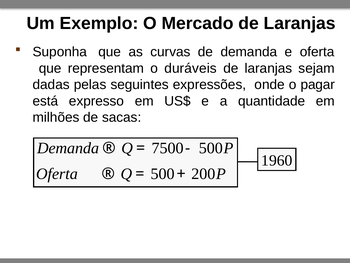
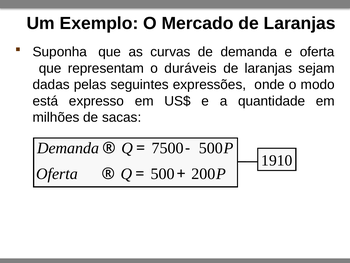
pagar: pagar -> modo (318, 85)
1960: 1960 -> 1910 (277, 160)
